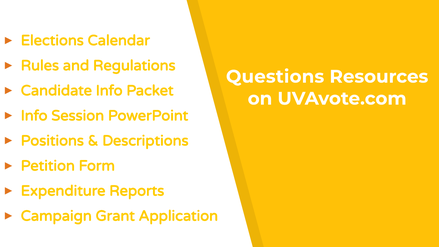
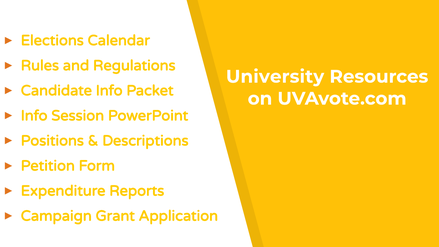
Questions: Questions -> University (275, 77)
